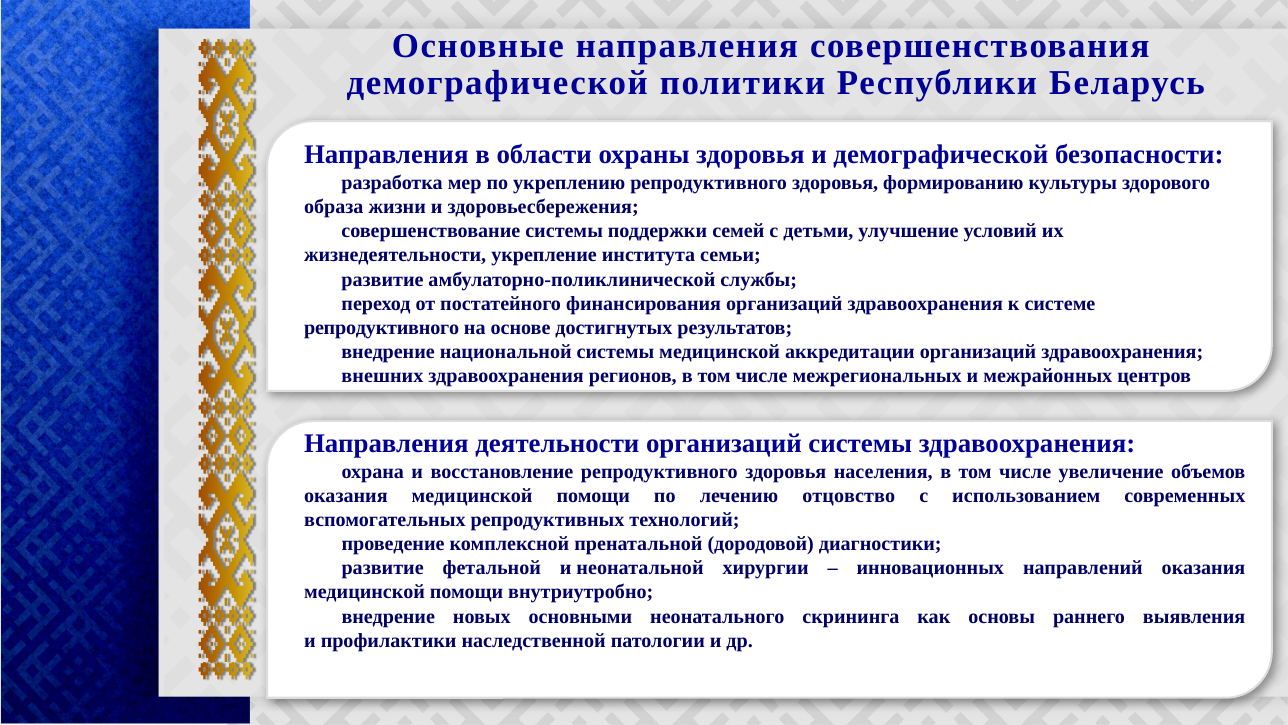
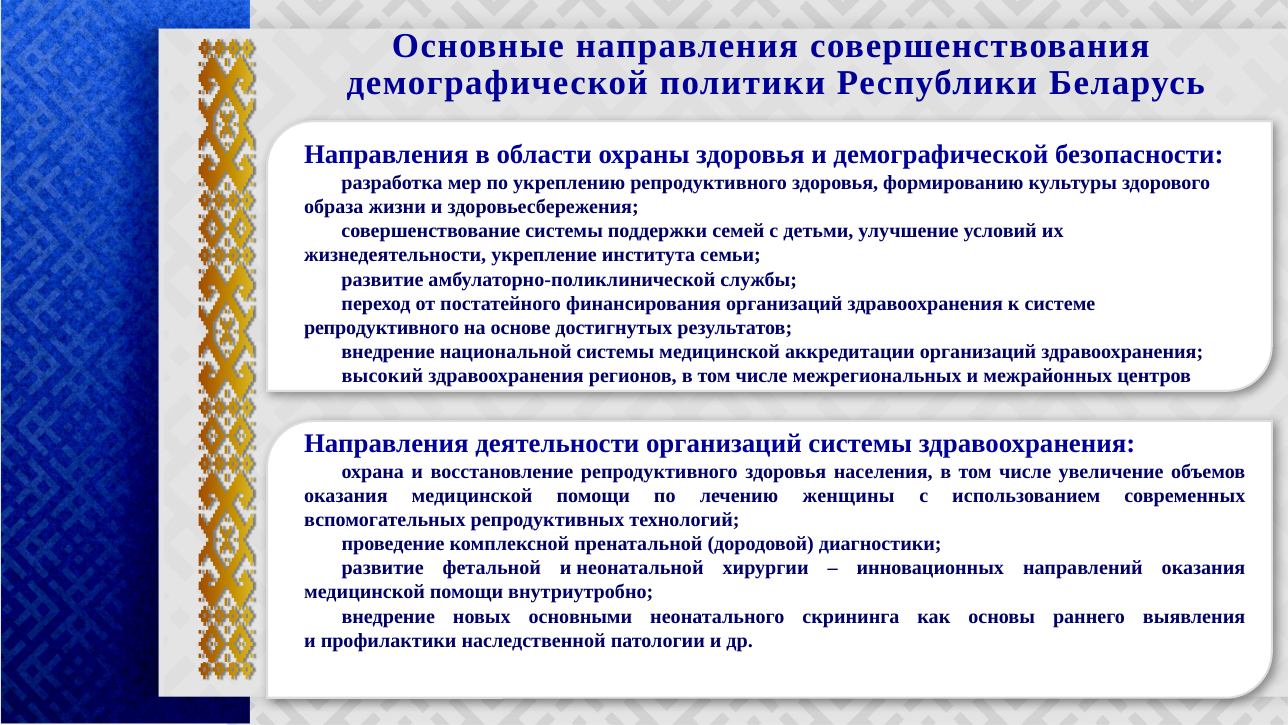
внешних: внешних -> высокий (382, 376)
отцовство: отцовство -> женщины (849, 495)
